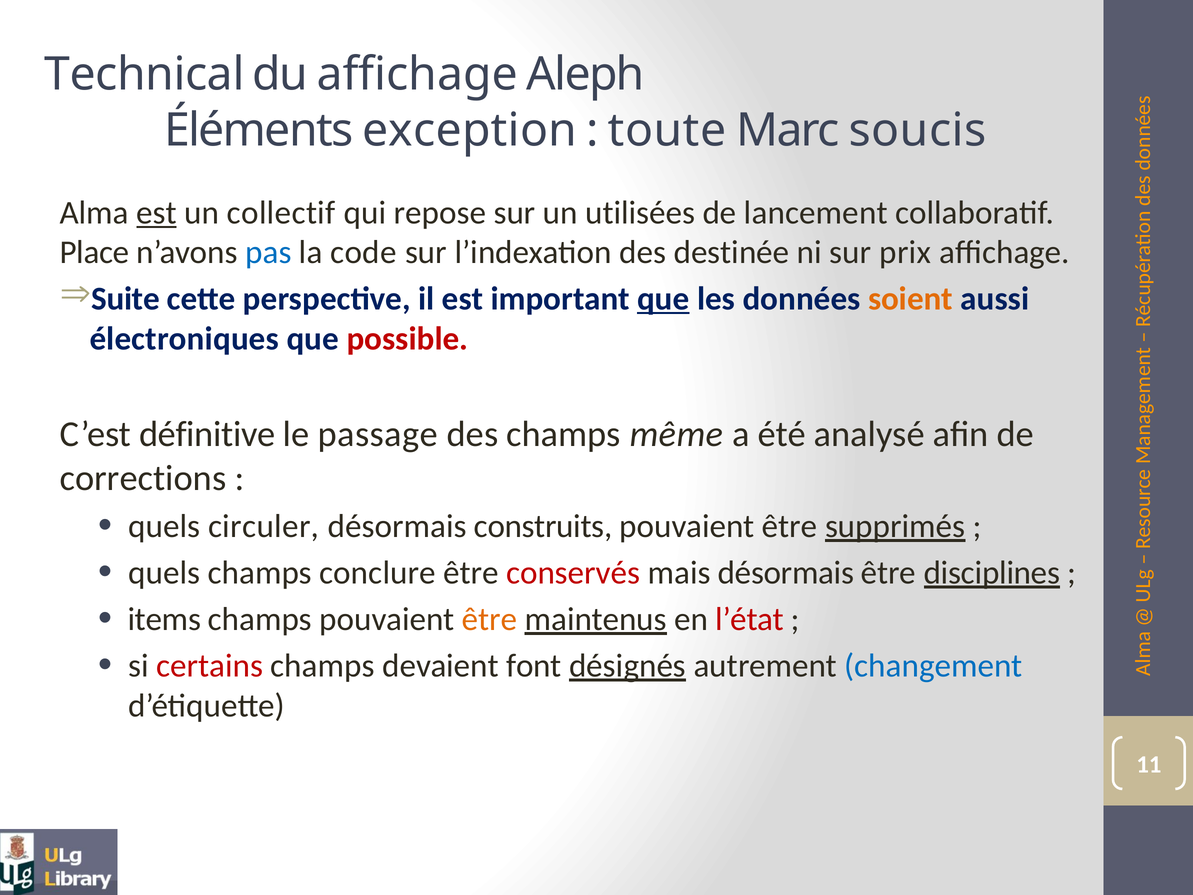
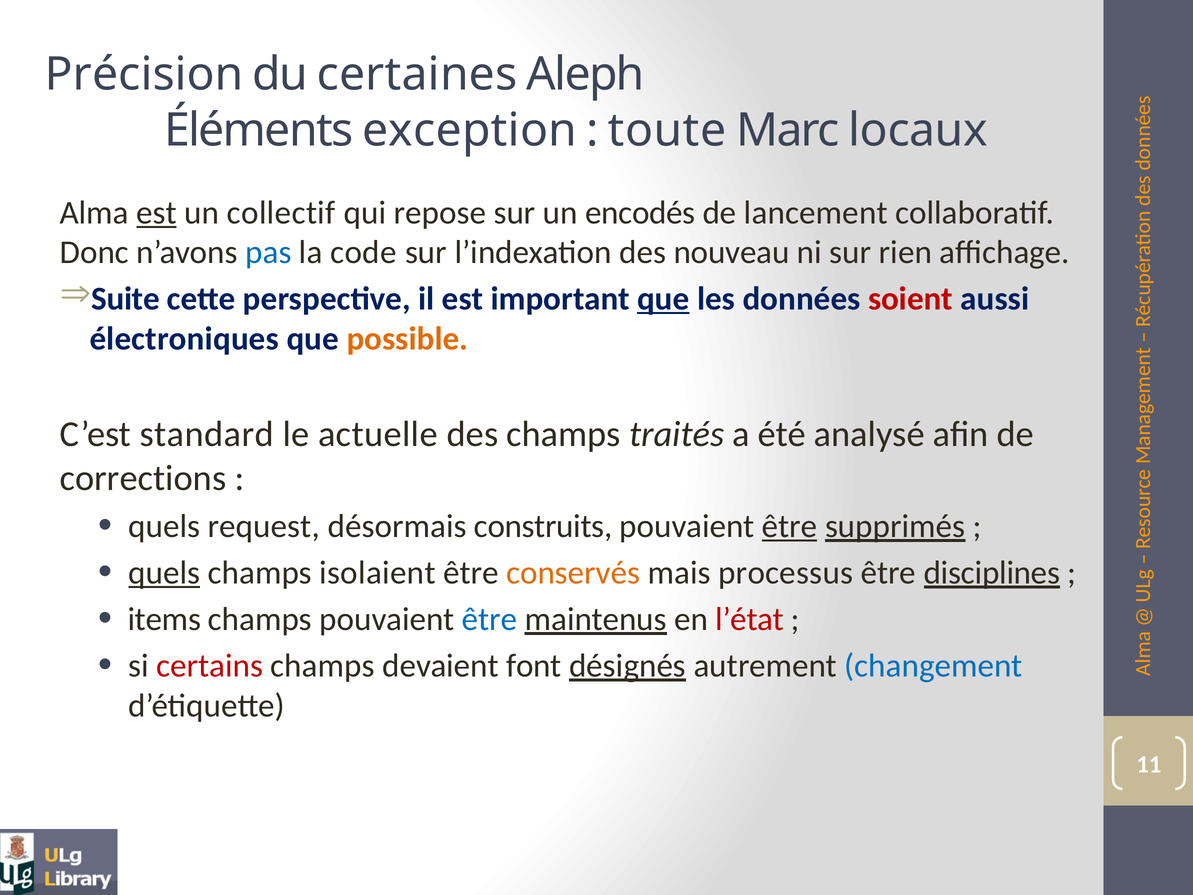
Technical: Technical -> Précision (144, 75)
du affichage: affichage -> certaines (417, 75)
soucis: soucis -> locaux (918, 130)
utilisées: utilisées -> encodés (640, 213)
Place: Place -> Donc (94, 252)
destinée: destinée -> nouveau (732, 252)
prix: prix -> rien (905, 252)
soient colour: orange -> red (910, 299)
possible colour: red -> orange (407, 339)
définitive: définitive -> standard (207, 434)
passage: passage -> actuelle (378, 434)
même: même -> traités (677, 434)
circuler: circuler -> request (264, 526)
être underline: none -> present (790, 526)
quels underline: none -> present (164, 573)
conclure: conclure -> isolaient (377, 573)
conservés colour: red -> orange (573, 573)
mais désormais: désormais -> processus (786, 573)
être colour: orange -> blue (490, 619)
